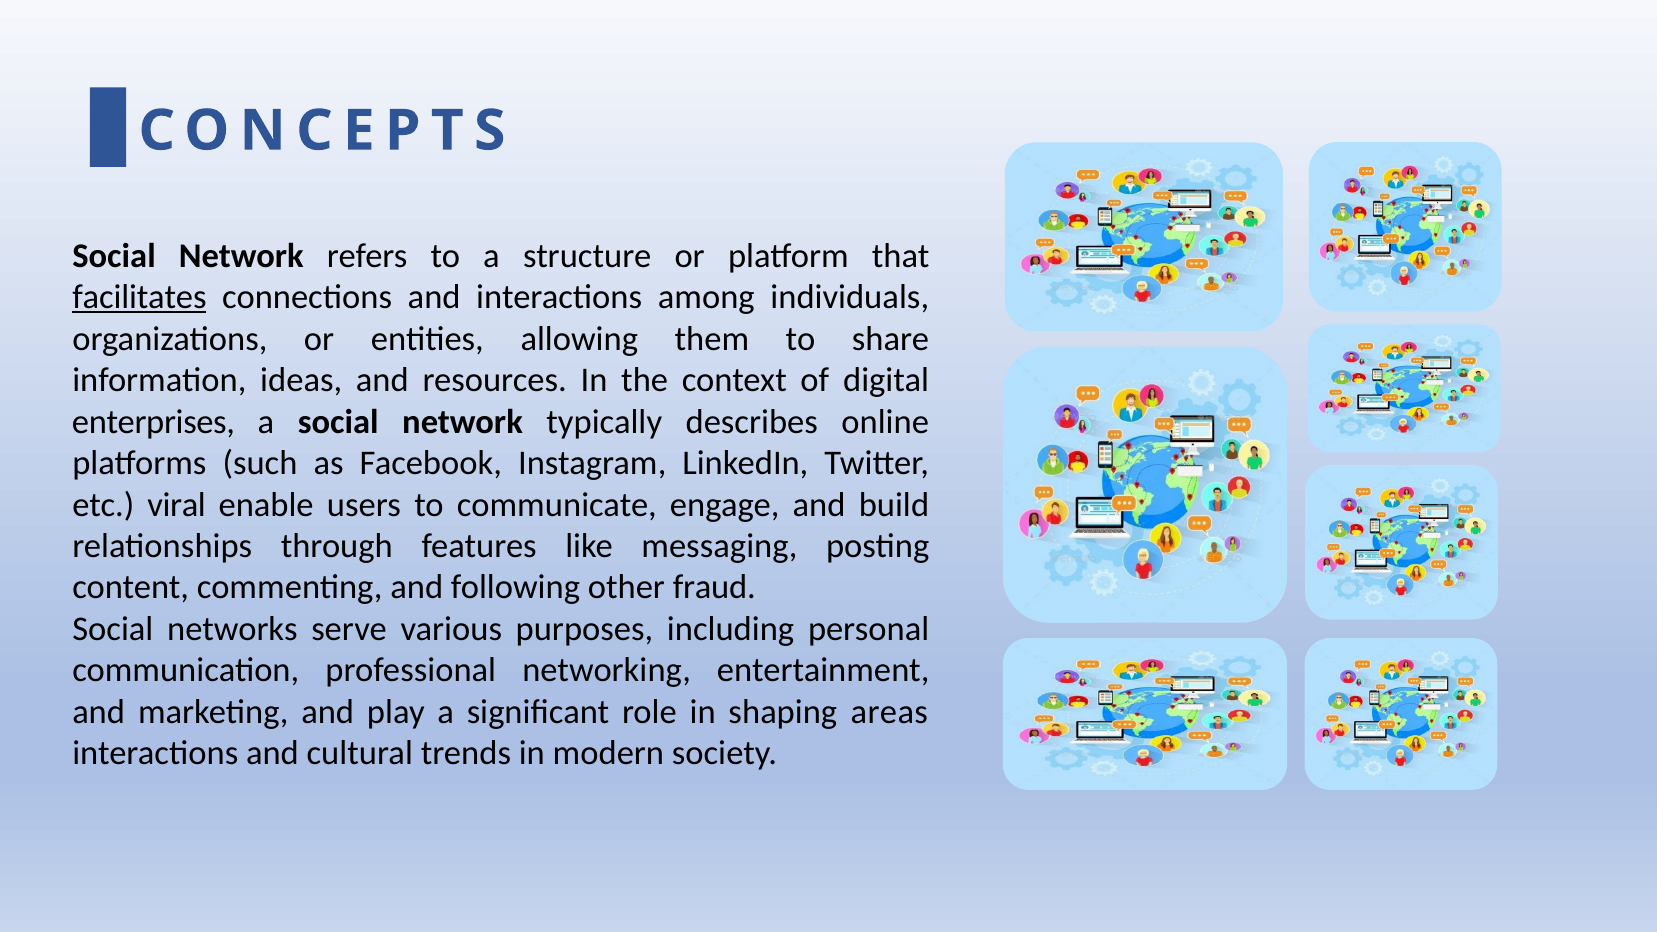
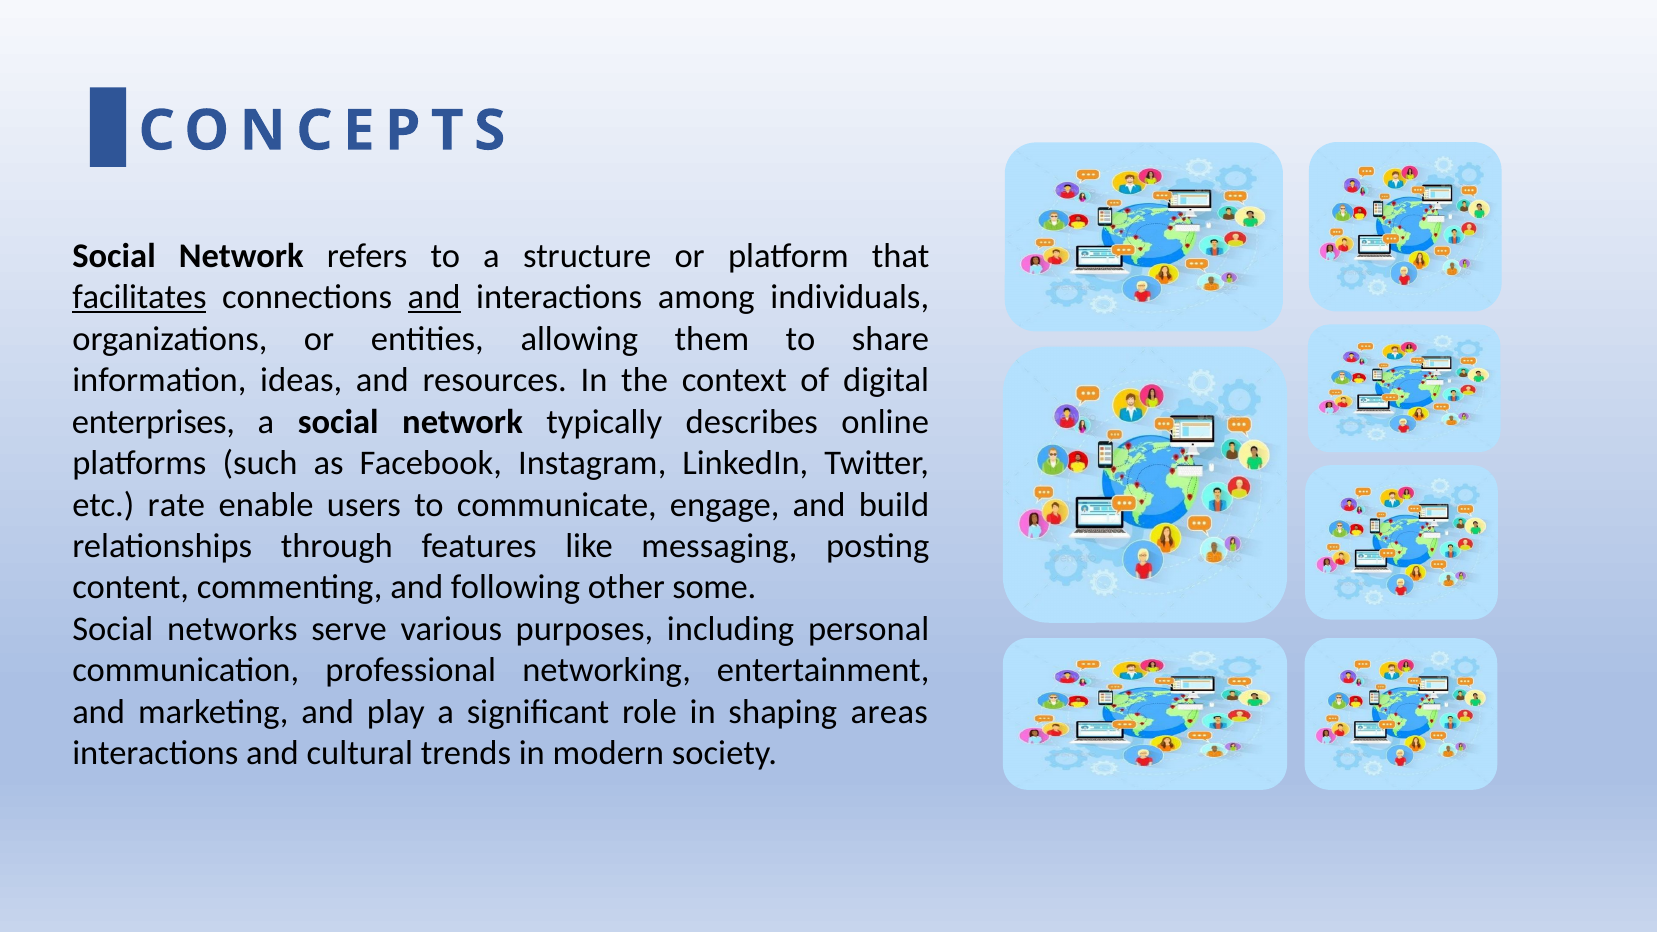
and underline: none -> present (434, 298)
viral: viral -> rate (176, 505)
fraud: fraud -> some (714, 588)
